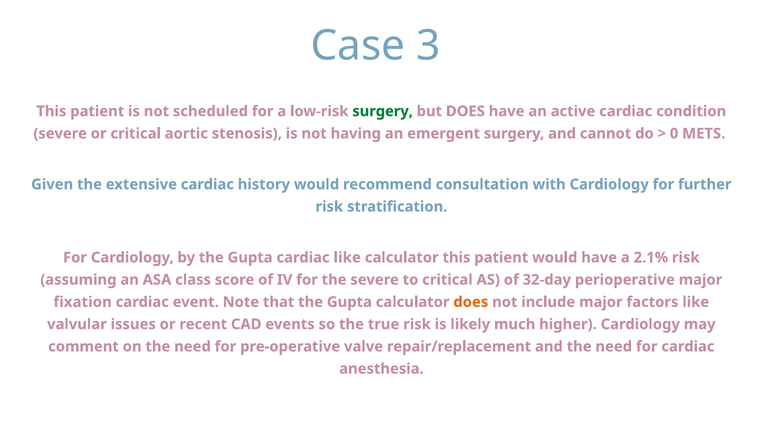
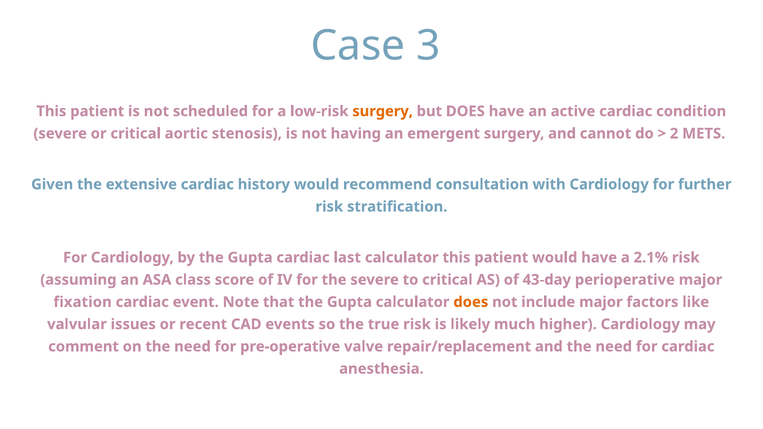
surgery colour: green -> orange (383, 111)
0: 0 -> 2 (674, 134)
cardiac like: like -> last (347, 258)
32-day: 32-day -> 43-day (547, 280)
